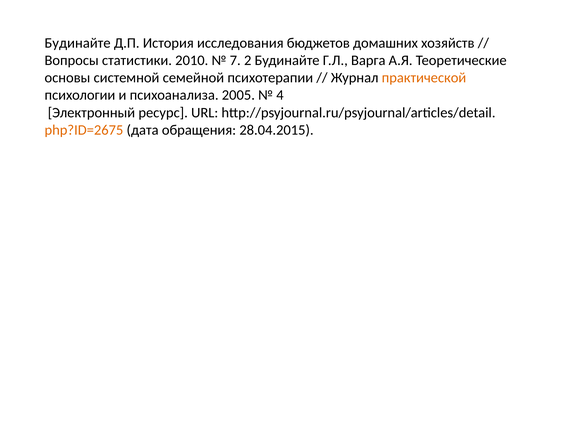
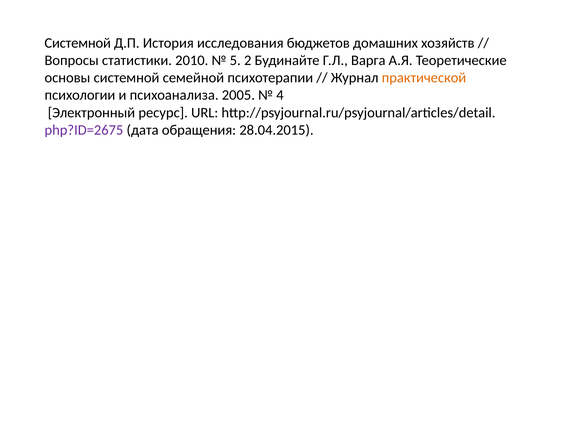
Будинайте: Будинайте -> Системной (78, 43)
7: 7 -> 5 (235, 60)
php?ID=2675 colour: orange -> purple (84, 130)
